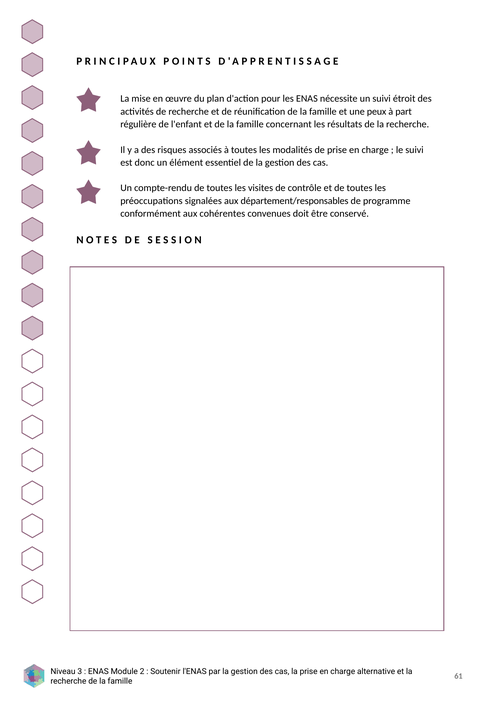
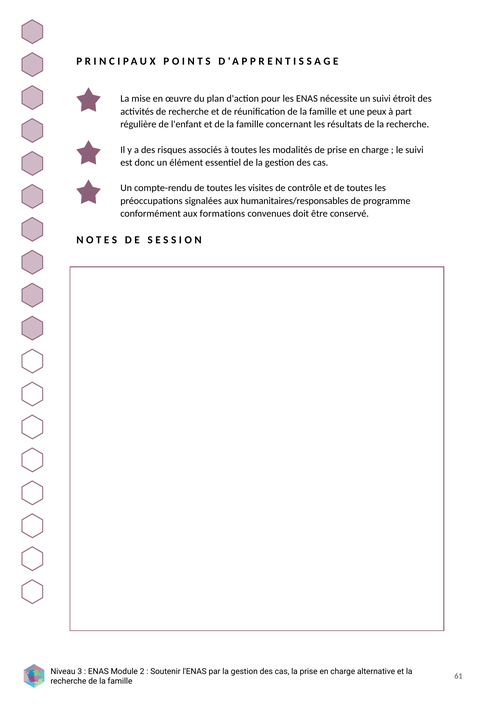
département/responsables: département/responsables -> humanitaires/responsables (295, 201)
cohérentes: cohérentes -> formations (222, 214)
